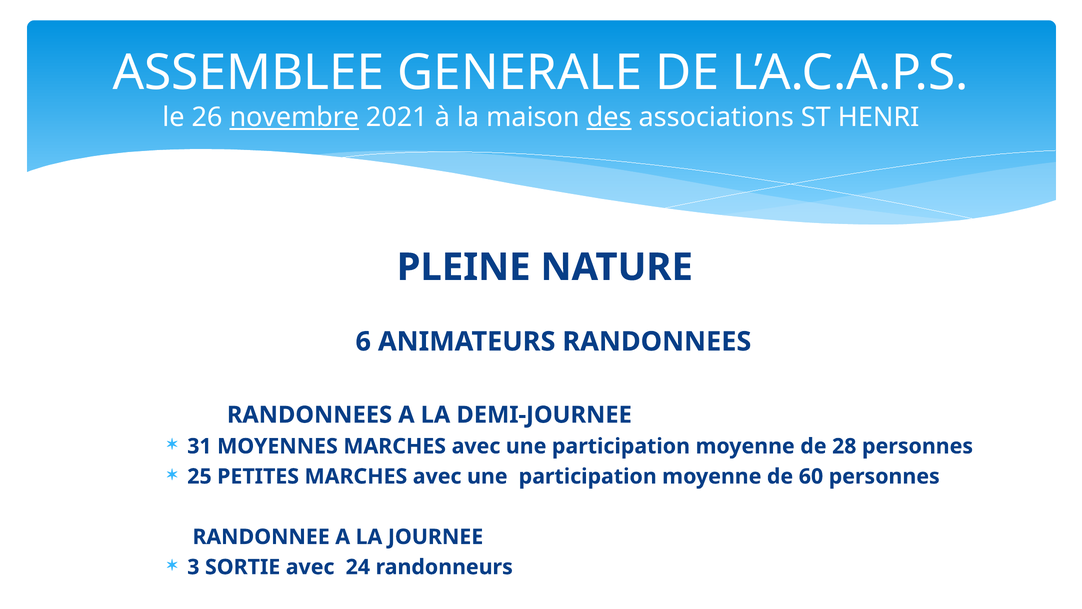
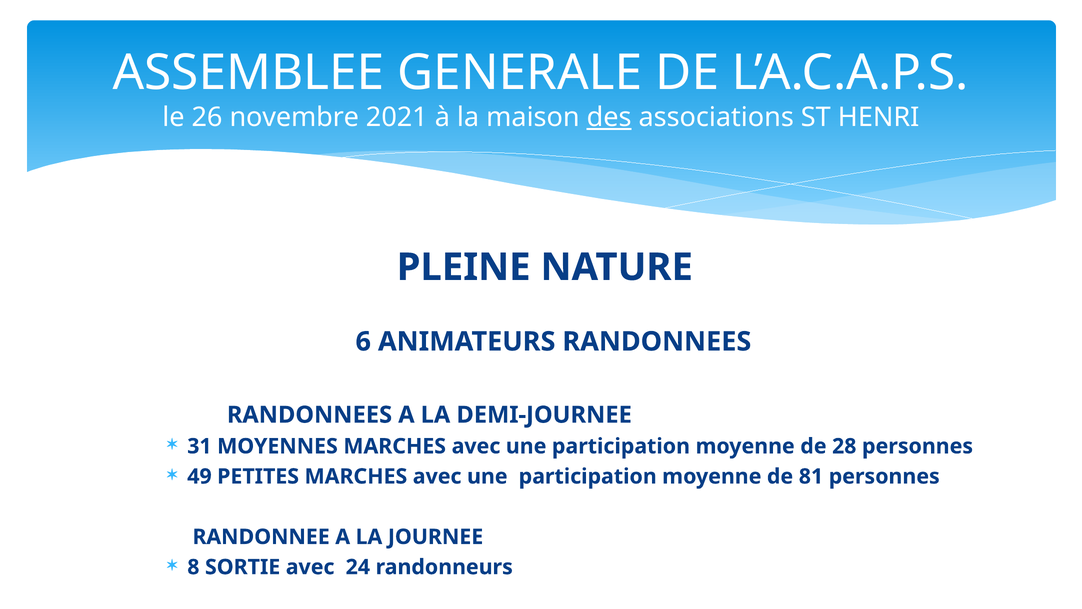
novembre underline: present -> none (294, 117)
25: 25 -> 49 (199, 476)
60: 60 -> 81 (811, 476)
3: 3 -> 8 (193, 567)
